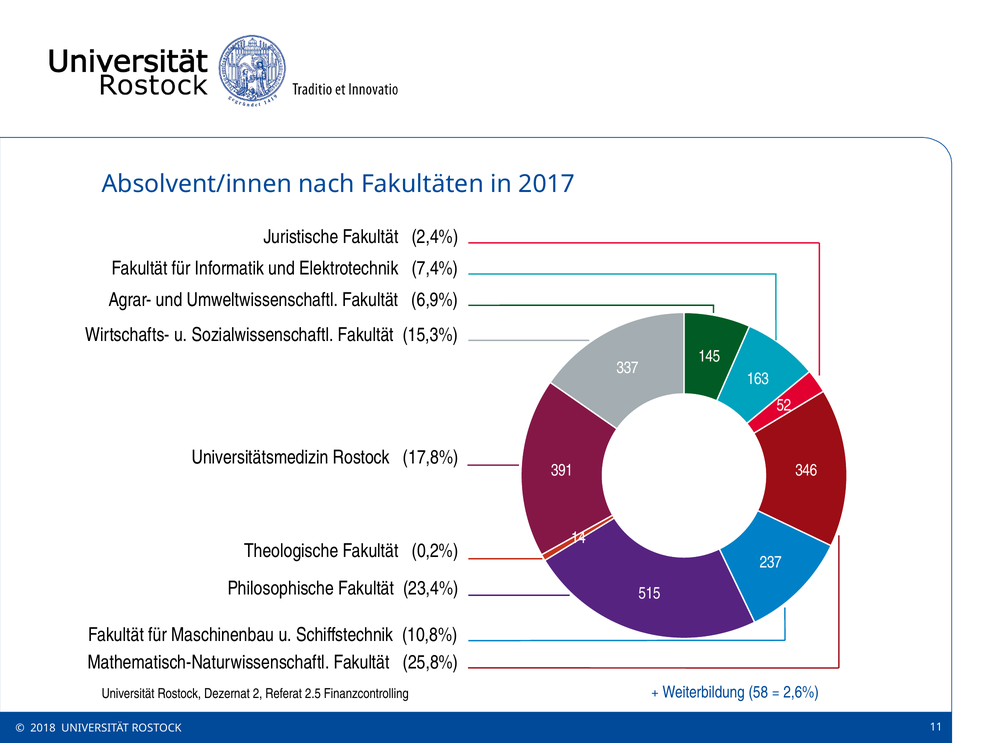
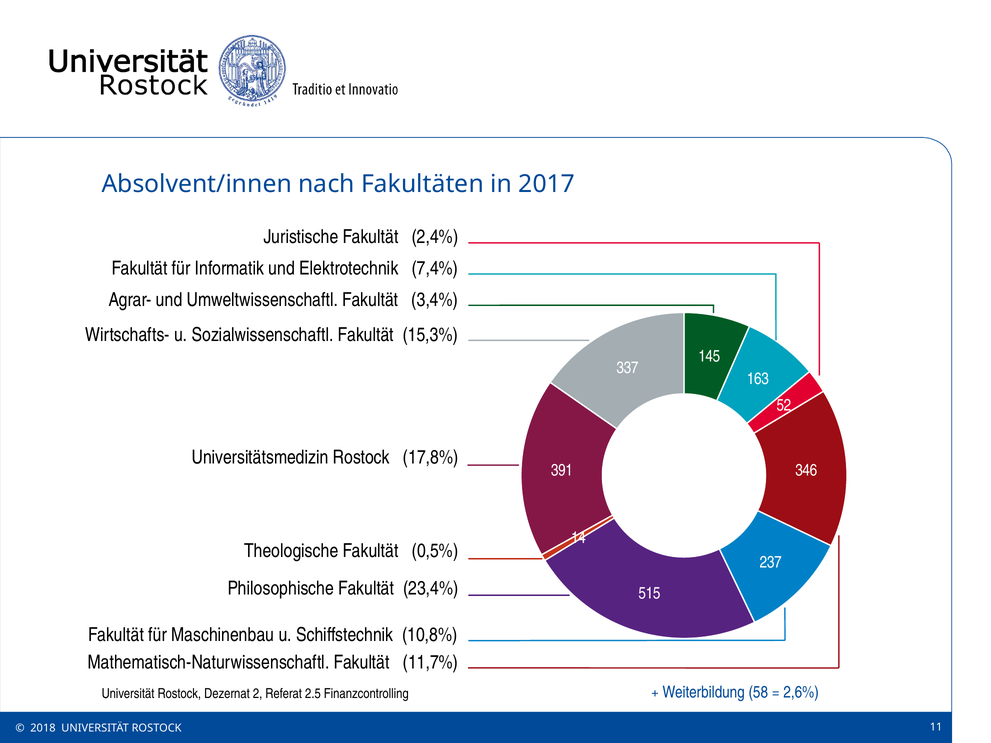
6,9%: 6,9% -> 3,4% (435, 300)
0,2%: 0,2% -> 0,5% (435, 551)
25,8%: 25,8% -> 11,7% (431, 663)
